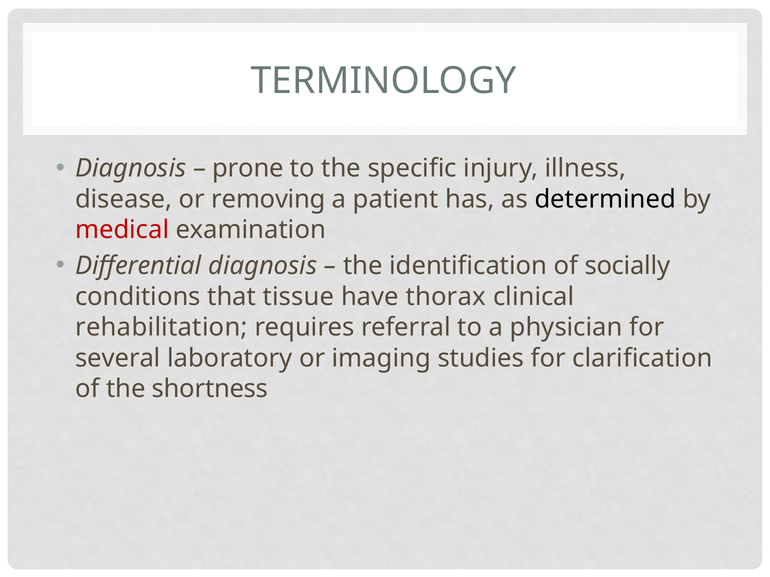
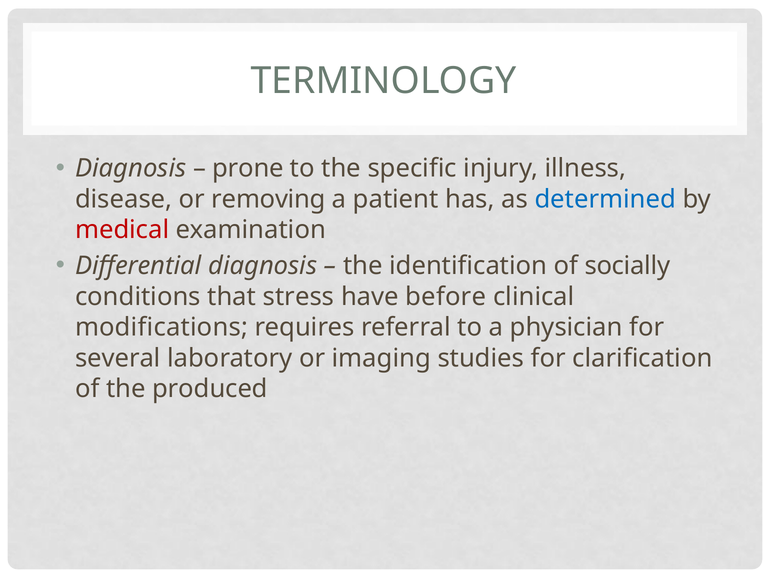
determined colour: black -> blue (605, 199)
tissue: tissue -> stress (298, 297)
thorax: thorax -> before (446, 297)
rehabilitation: rehabilitation -> modifications (162, 328)
shortness: shortness -> produced (210, 389)
